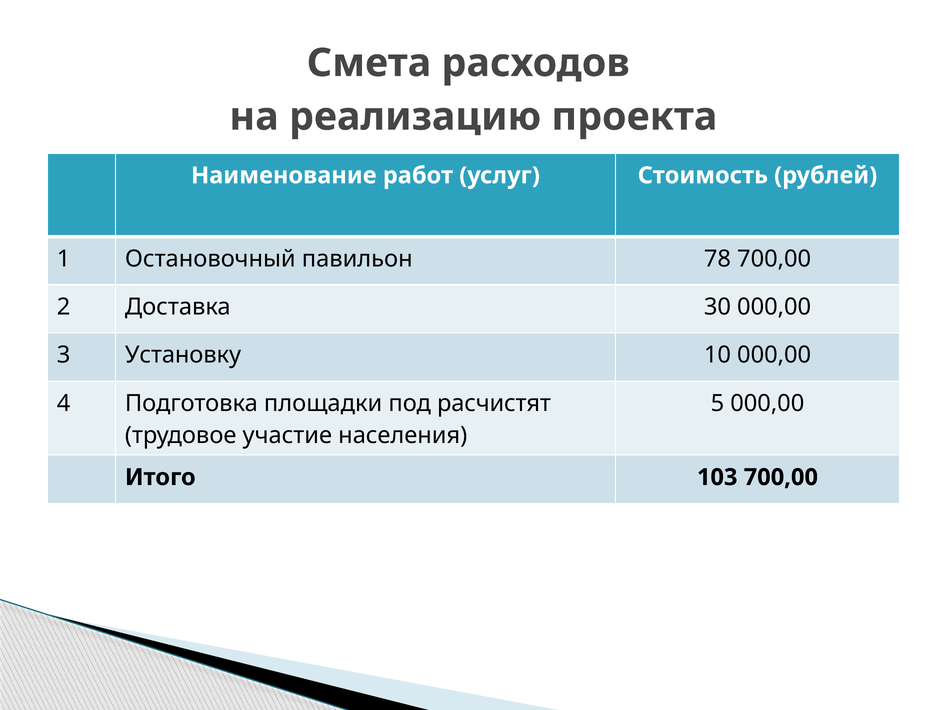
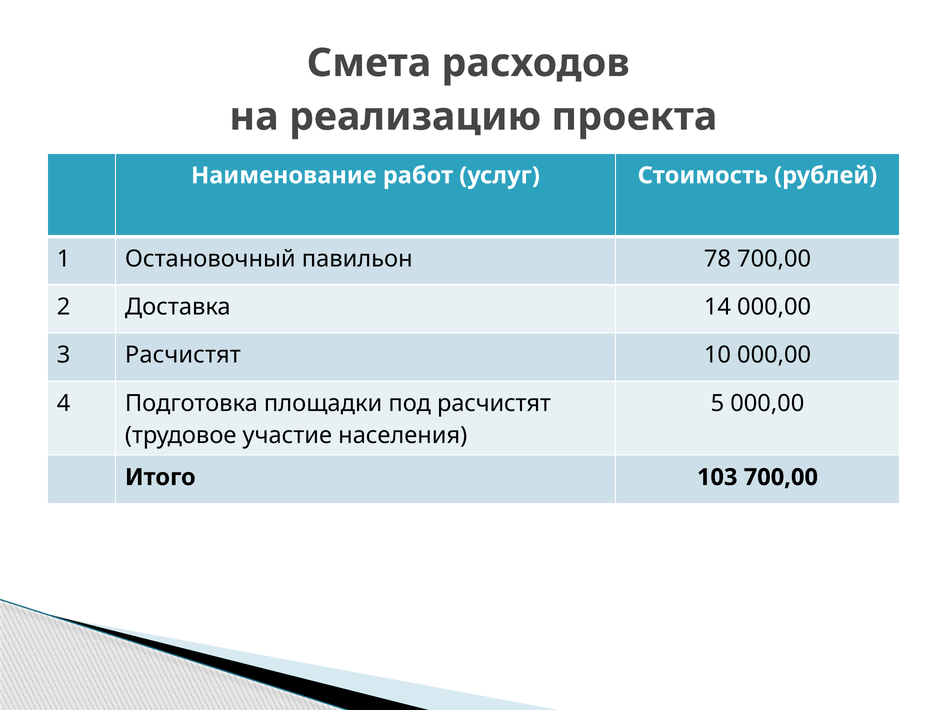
30: 30 -> 14 (717, 307)
3 Установку: Установку -> Расчистят (183, 355)
